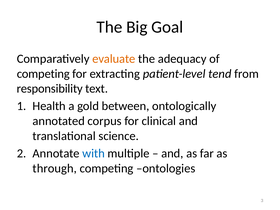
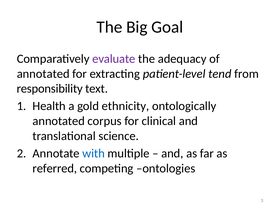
evaluate colour: orange -> purple (114, 59)
competing: competing -> annotated (43, 74)
between: between -> ethnicity (125, 106)
through: through -> referred (55, 168)
